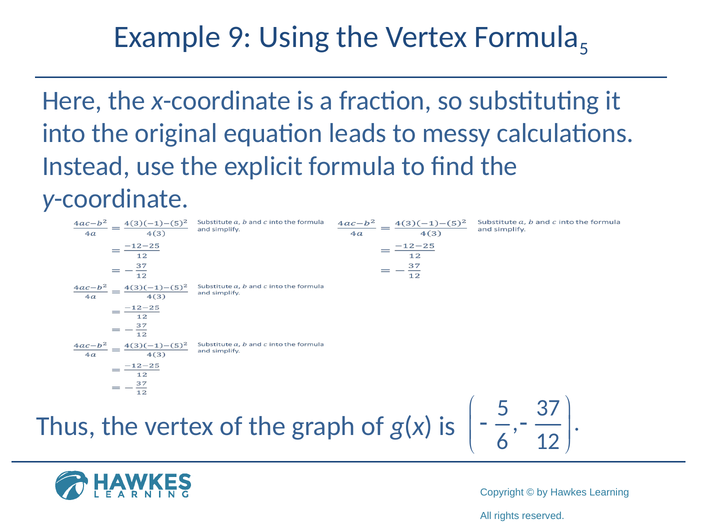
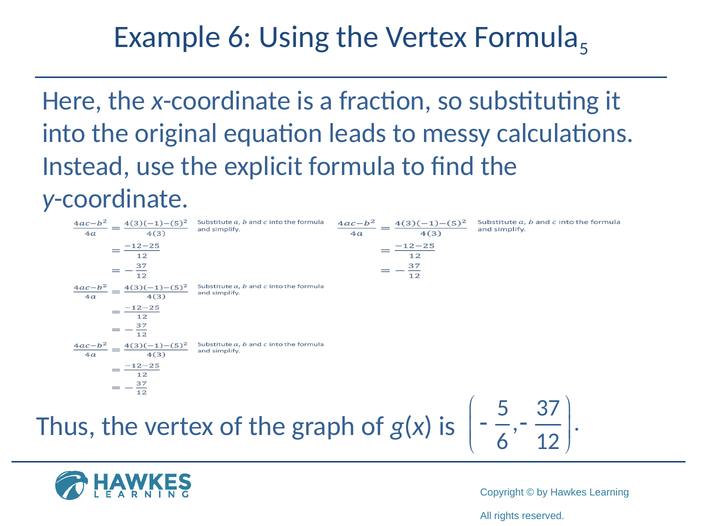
Example 9: 9 -> 6 (240, 37)
